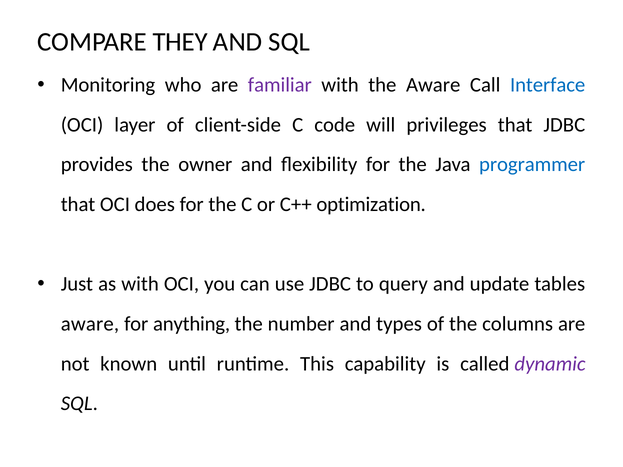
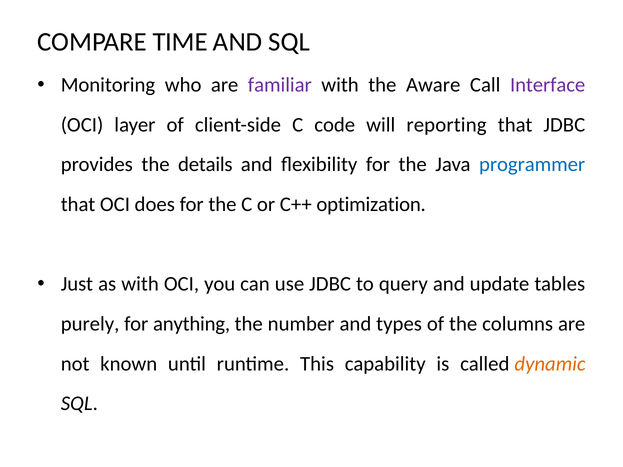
THEY: THEY -> TIME (180, 42)
Interface colour: blue -> purple (548, 85)
privileges: privileges -> reporting (446, 125)
owner: owner -> details (205, 165)
aware: aware -> purely (90, 324)
dynamic colour: purple -> orange (550, 364)
